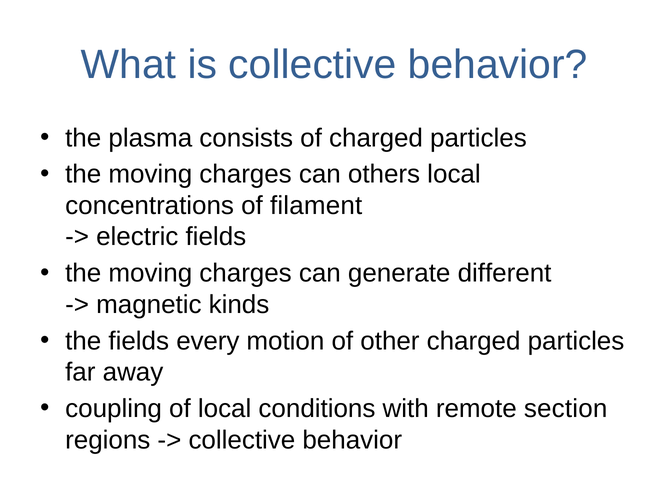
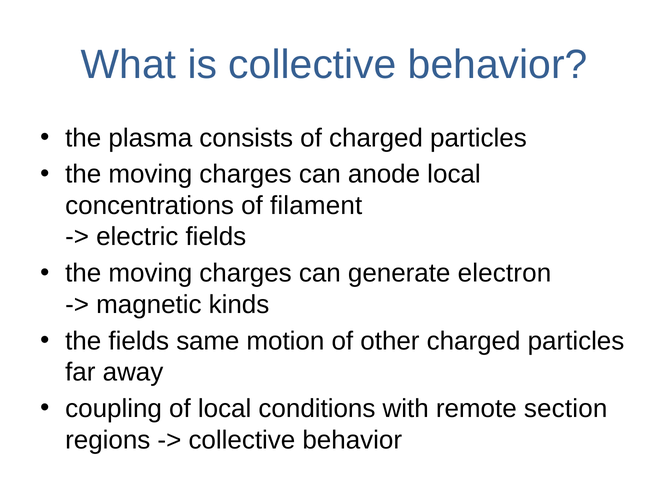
others: others -> anode (384, 174)
different: different -> electron (504, 273)
every: every -> same (208, 341)
